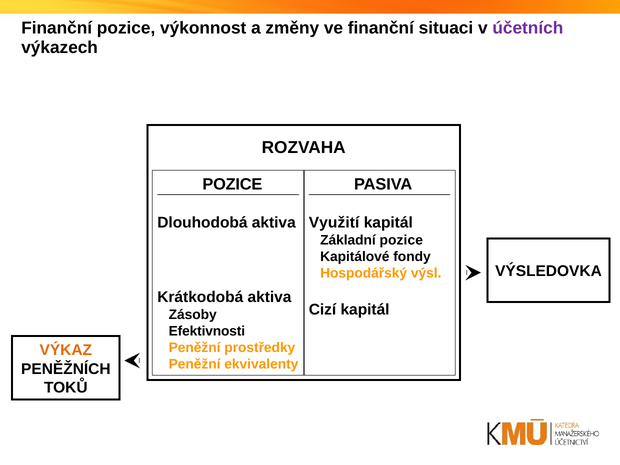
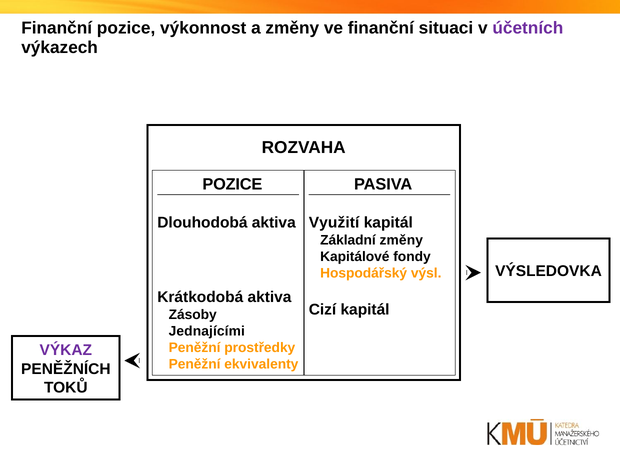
Základní pozice: pozice -> změny (401, 240)
Efektivnosti: Efektivnosti -> Jednajícími (207, 331)
VÝKAZ colour: orange -> purple (66, 350)
